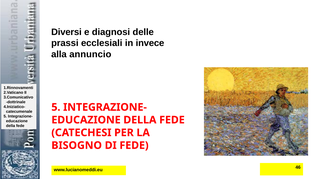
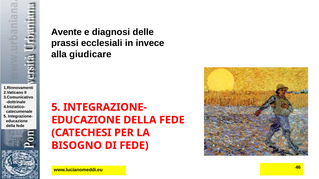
Diversi: Diversi -> Avente (66, 32)
annuncio: annuncio -> giudicare (90, 54)
